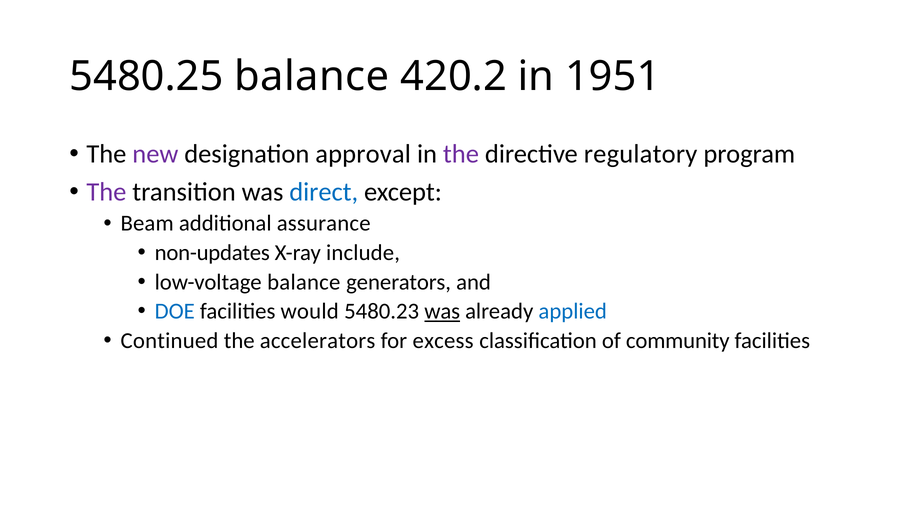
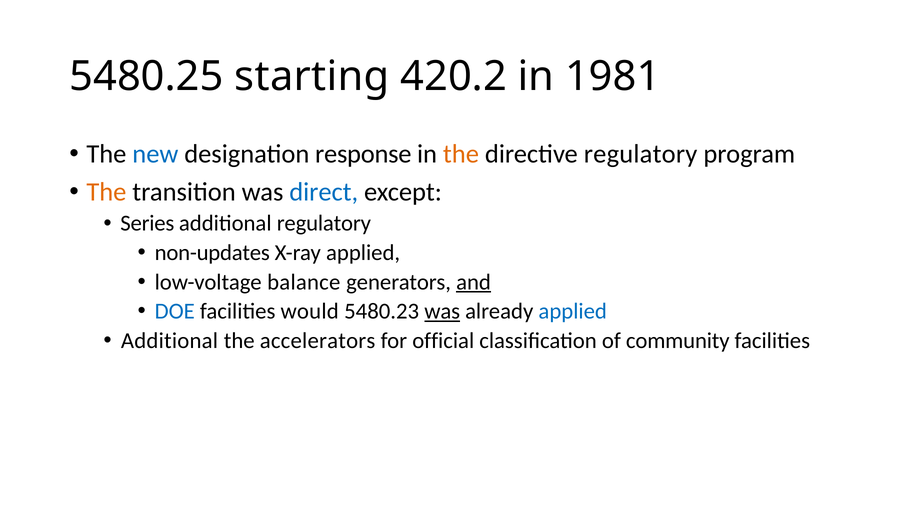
5480.25 balance: balance -> starting (312, 76)
1951: 1951 -> 1981 (613, 76)
new colour: purple -> blue (155, 154)
approval: approval -> response (363, 154)
the colour: purple -> orange (461, 154)
The colour: purple -> orange (106, 192)
Beam: Beam -> Series (147, 223)
additional assurance: assurance -> regulatory (324, 223)
X-ray include: include -> applied (363, 253)
and underline: none -> present (474, 282)
Continued: Continued -> Additional (169, 341)
excess: excess -> official (443, 341)
